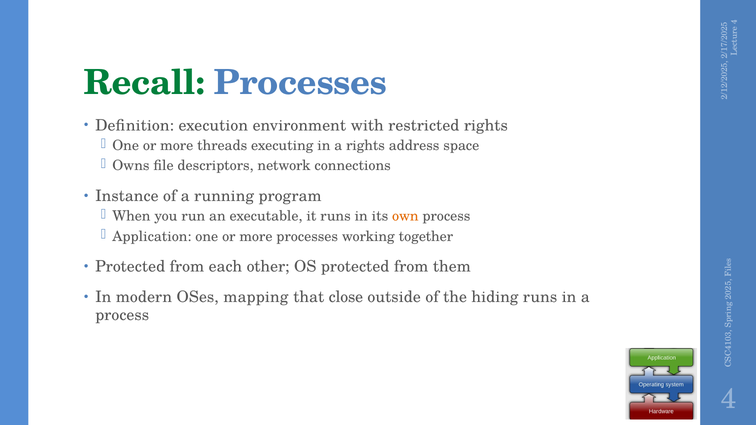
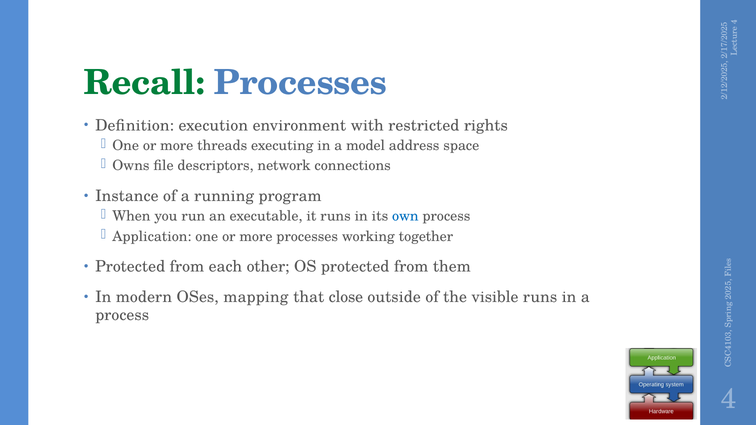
a rights: rights -> model (366, 146)
own colour: orange -> blue (405, 216)
hiding: hiding -> visible (495, 297)
